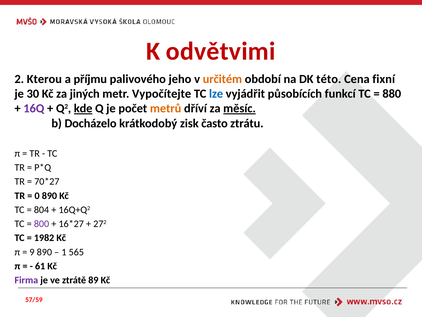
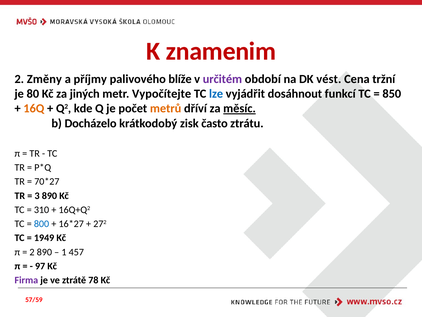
odvětvimi: odvětvimi -> znamenim (221, 51)
Kterou: Kterou -> Změny (44, 79)
příjmu: příjmu -> příjmy (90, 79)
jeho: jeho -> blíže (180, 79)
určitém colour: orange -> purple (222, 79)
této: této -> vést (329, 79)
fixní: fixní -> tržní (384, 79)
30: 30 -> 80 (33, 94)
působících: působících -> dosáhnout (295, 94)
880: 880 -> 850 (392, 94)
16Q colour: purple -> orange (34, 108)
kde underline: present -> none (83, 108)
0: 0 -> 3 (37, 195)
804: 804 -> 310 (41, 209)
800 colour: purple -> blue (41, 224)
1982: 1982 -> 1949 (44, 238)
9: 9 -> 2 (32, 252)
565: 565 -> 457 (76, 252)
61: 61 -> 97 (40, 266)
89: 89 -> 78 (93, 280)
